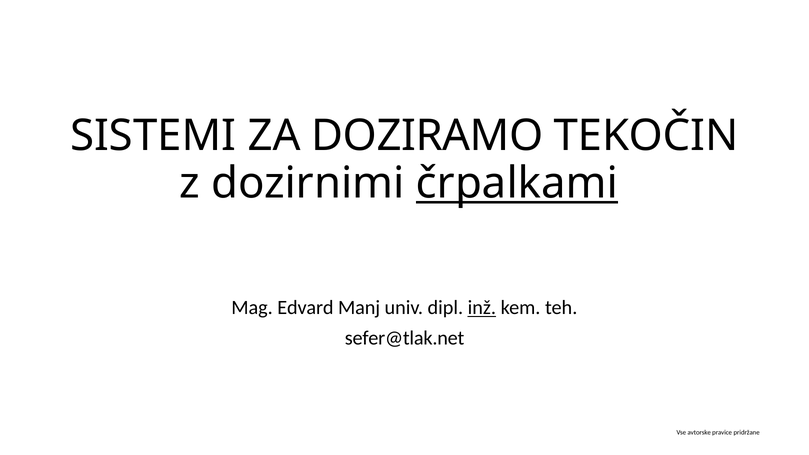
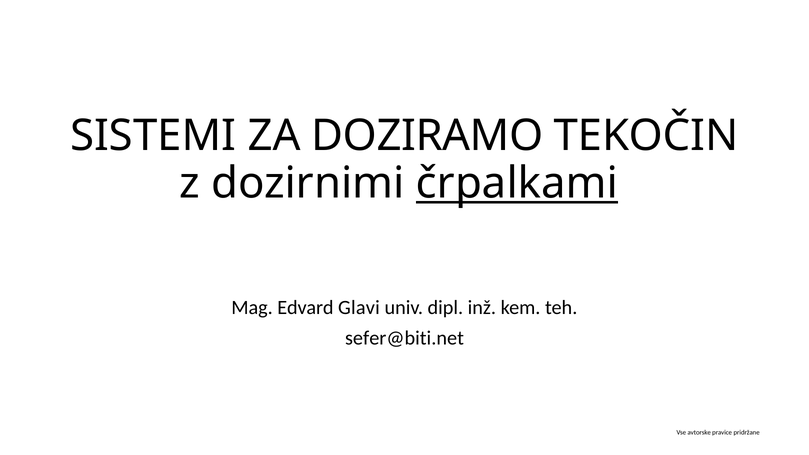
Manj: Manj -> Glavi (359, 308)
inž underline: present -> none (482, 308)
sefer@tlak.net: sefer@tlak.net -> sefer@biti.net (404, 338)
